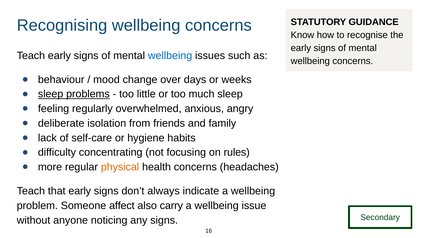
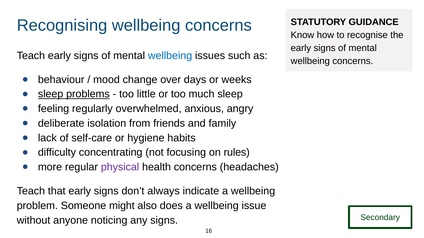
physical colour: orange -> purple (120, 167)
affect: affect -> might (122, 206)
carry: carry -> does (171, 206)
